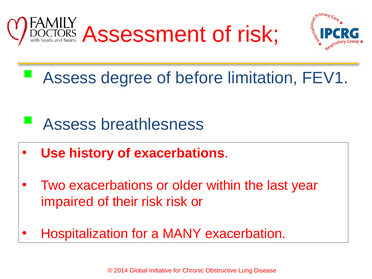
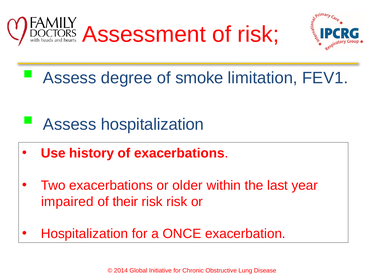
before: before -> smoke (199, 78)
Assess breathlesness: breathlesness -> hospitalization (152, 124)
MANY: MANY -> ONCE (182, 234)
